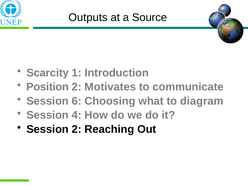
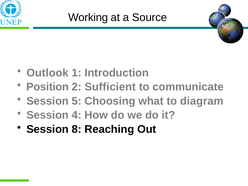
Outputs: Outputs -> Working (88, 17)
Scarcity: Scarcity -> Outlook (47, 73)
Motivates: Motivates -> Sufficient (110, 87)
6: 6 -> 5 (77, 101)
Session 2: 2 -> 8 (77, 129)
